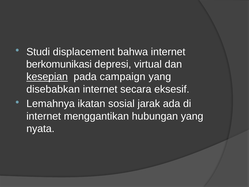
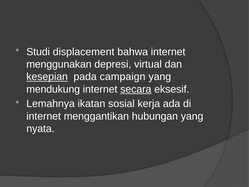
berkomunikasi: berkomunikasi -> menggunakan (59, 64)
disebabkan: disebabkan -> mendukung (53, 89)
secara underline: none -> present (136, 89)
jarak: jarak -> kerja (149, 104)
